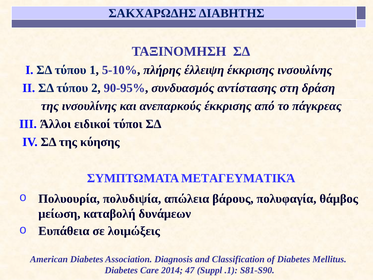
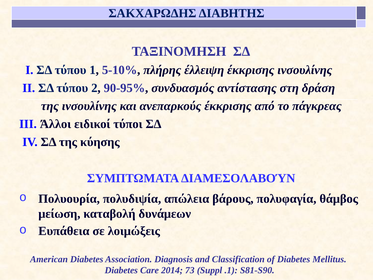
ΜΕΤΑΓΕΥΜΑΤΙΚΆ: ΜΕΤΑΓΕΥΜΑΤΙΚΆ -> ΔΙΑΜΕΣΟΛΑΒΟΎΝ (238, 178)
47: 47 -> 73 (190, 270)
